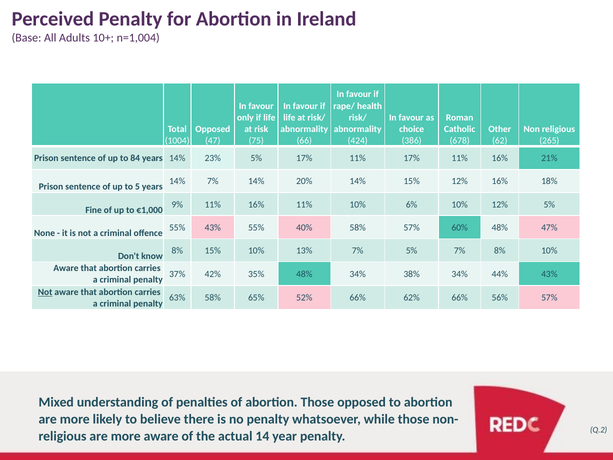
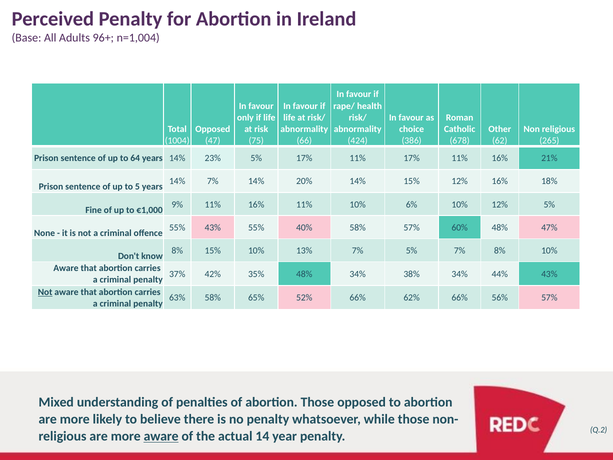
10+: 10+ -> 96+ (103, 38)
84: 84 -> 64 (135, 158)
aware underline: none -> present (161, 436)
